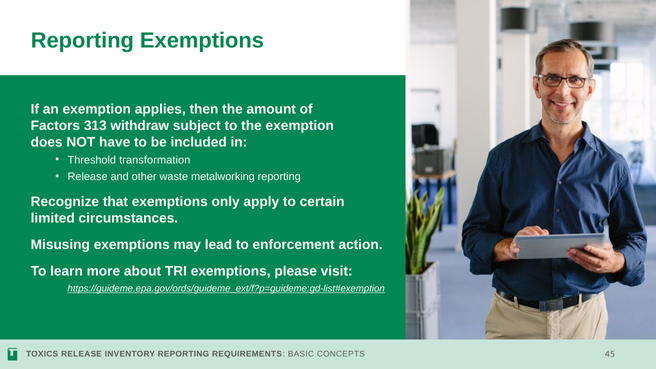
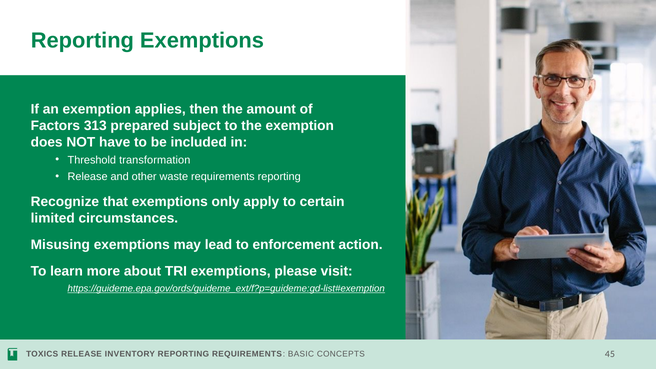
withdraw: withdraw -> prepared (140, 126)
waste metalworking: metalworking -> requirements (223, 177)
